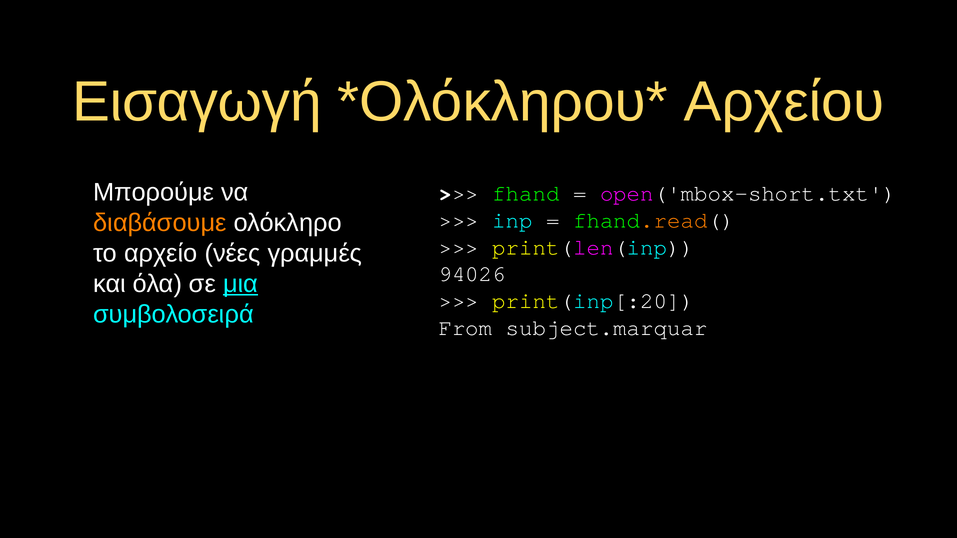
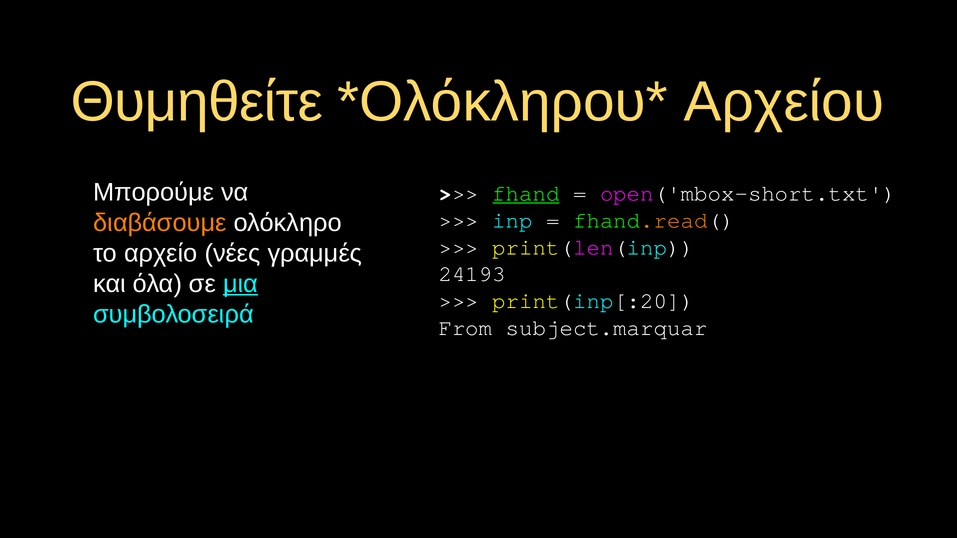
Εισαγωγή: Εισαγωγή -> Θυμηθείτε (197, 102)
fhand underline: none -> present (526, 194)
94026: 94026 -> 24193 (472, 274)
